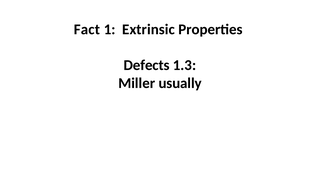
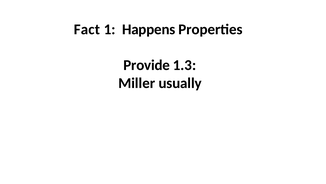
Extrinsic: Extrinsic -> Happens (149, 29)
Defects: Defects -> Provide (147, 65)
